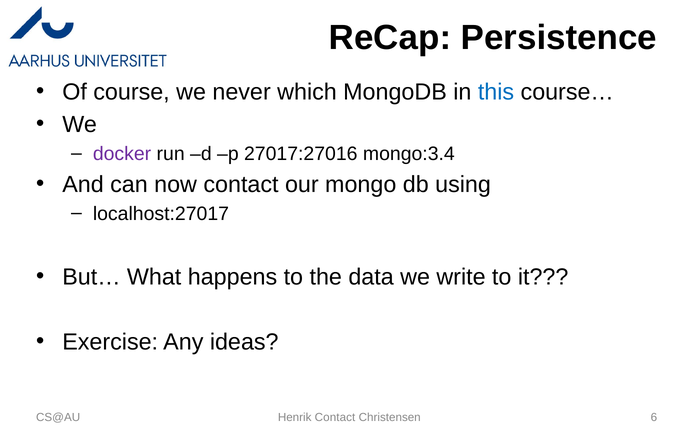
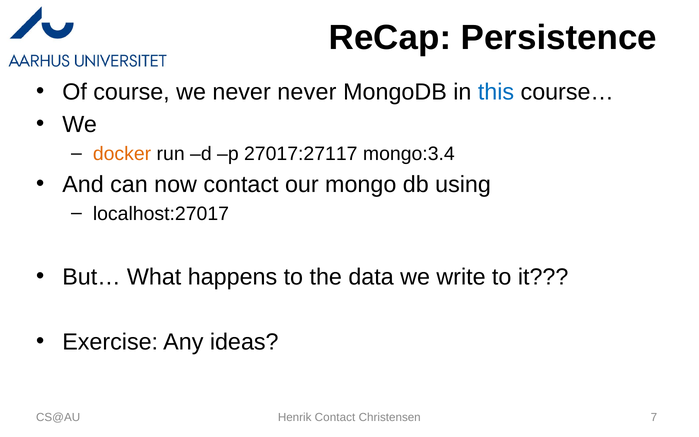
never which: which -> never (307, 92)
docker colour: purple -> orange (122, 154)
27017:27016: 27017:27016 -> 27017:27117 (301, 154)
6: 6 -> 7 (654, 417)
